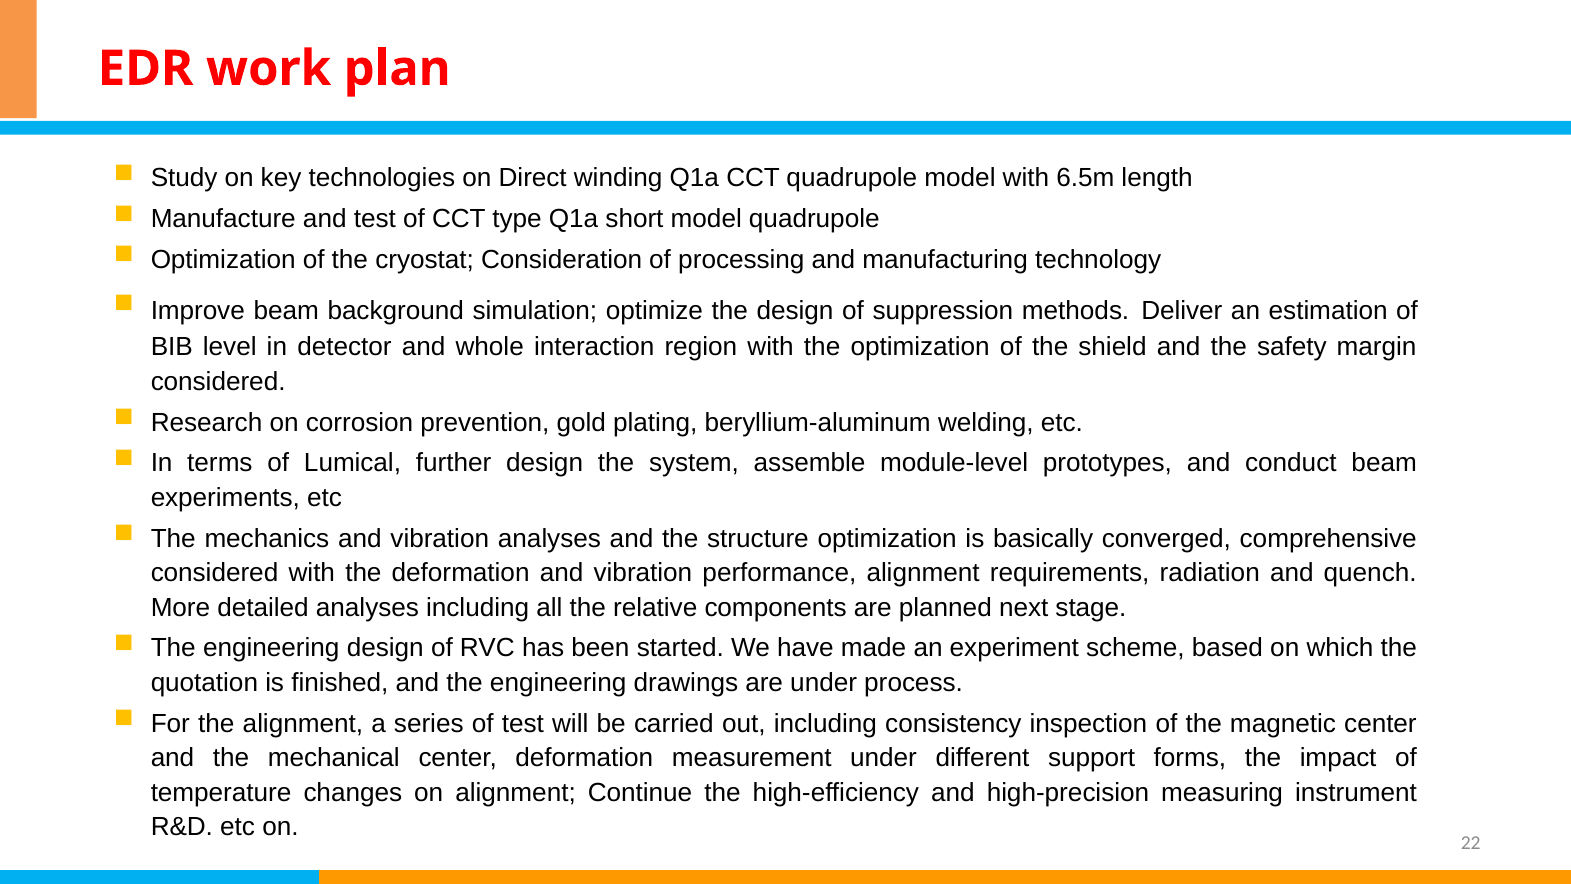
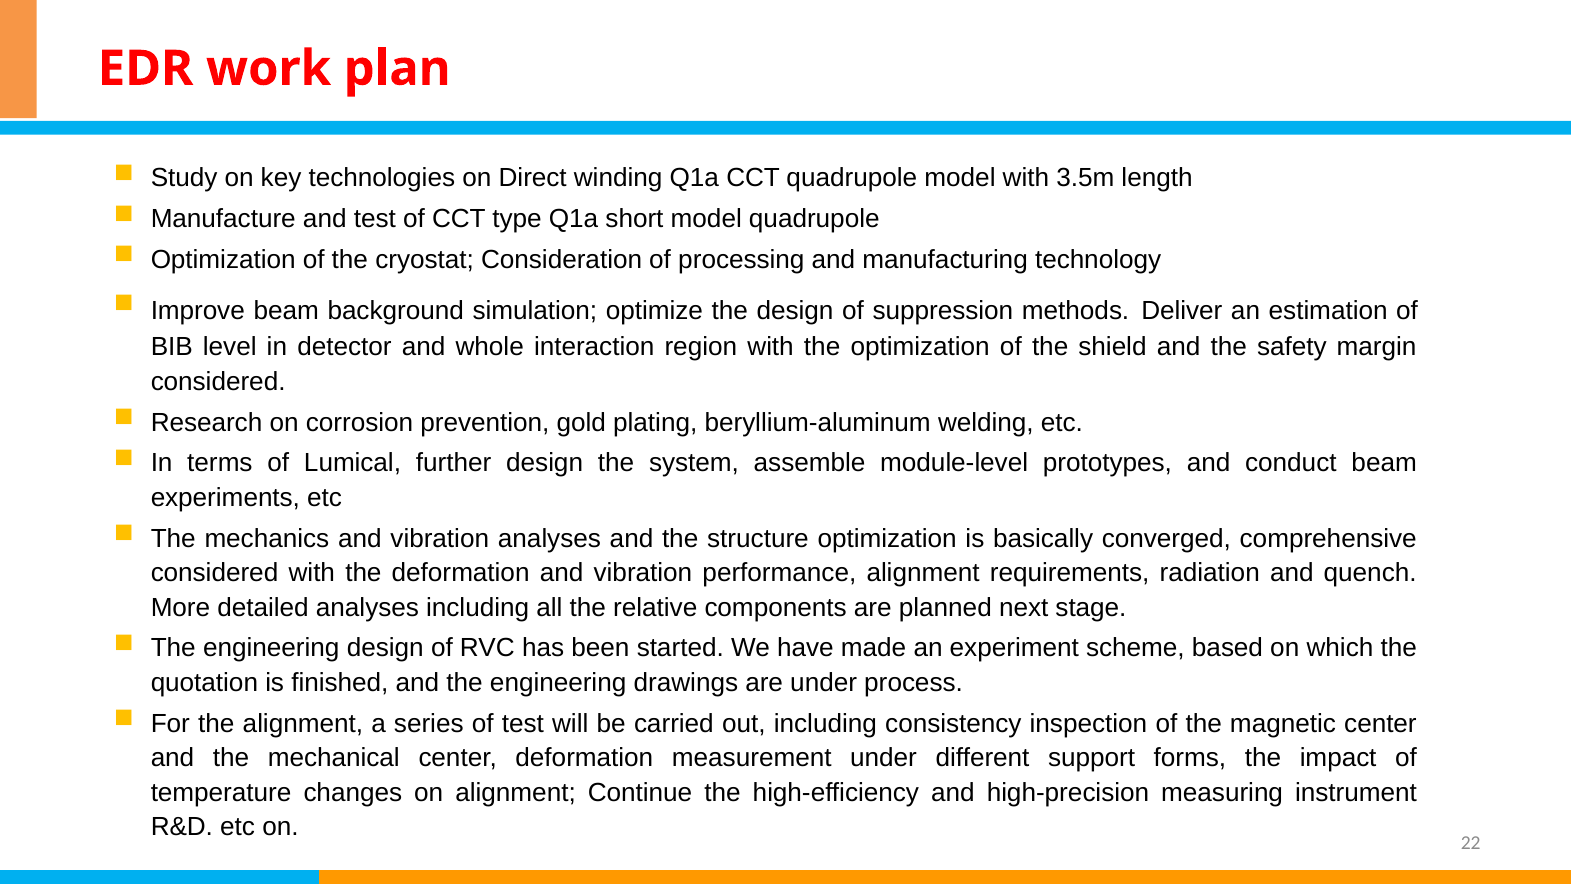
6.5m: 6.5m -> 3.5m (1085, 178)
